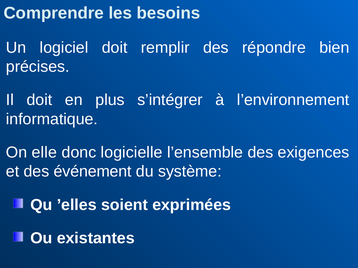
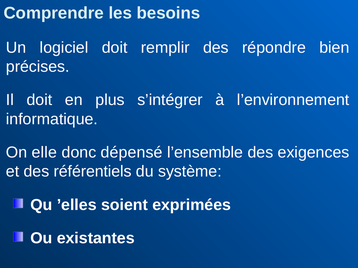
logicielle: logicielle -> dépensé (132, 153)
événement: événement -> référentiels (93, 172)
